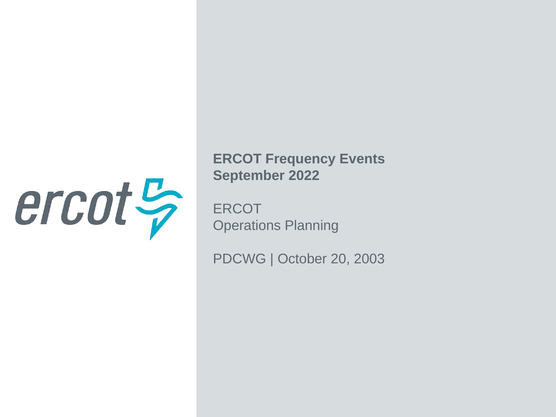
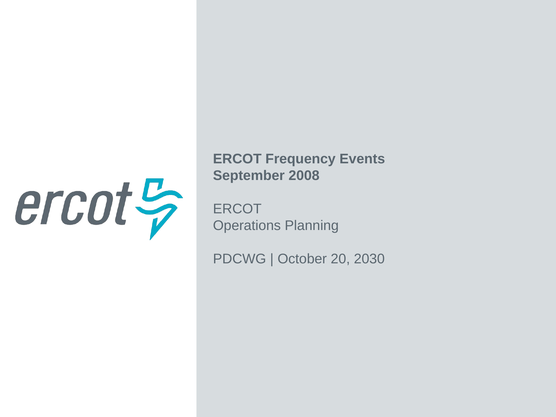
2022: 2022 -> 2008 (304, 175)
2003: 2003 -> 2030 (369, 259)
